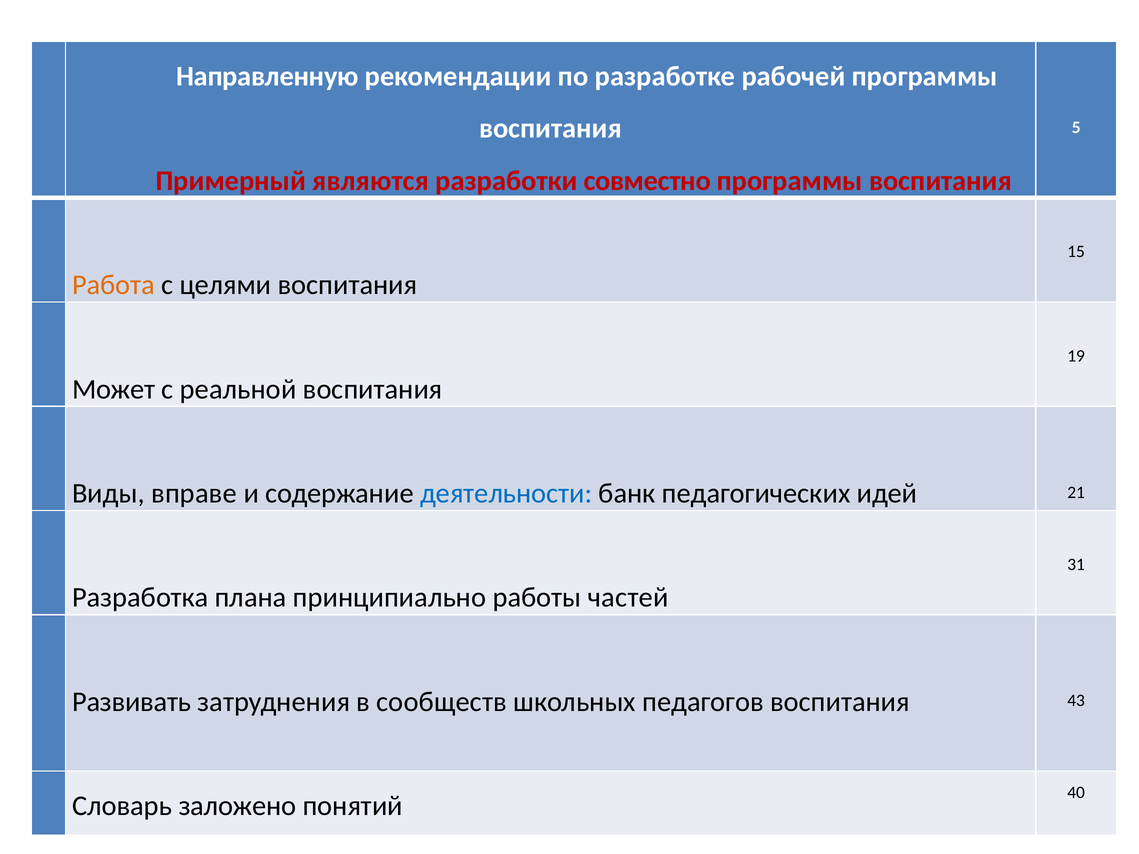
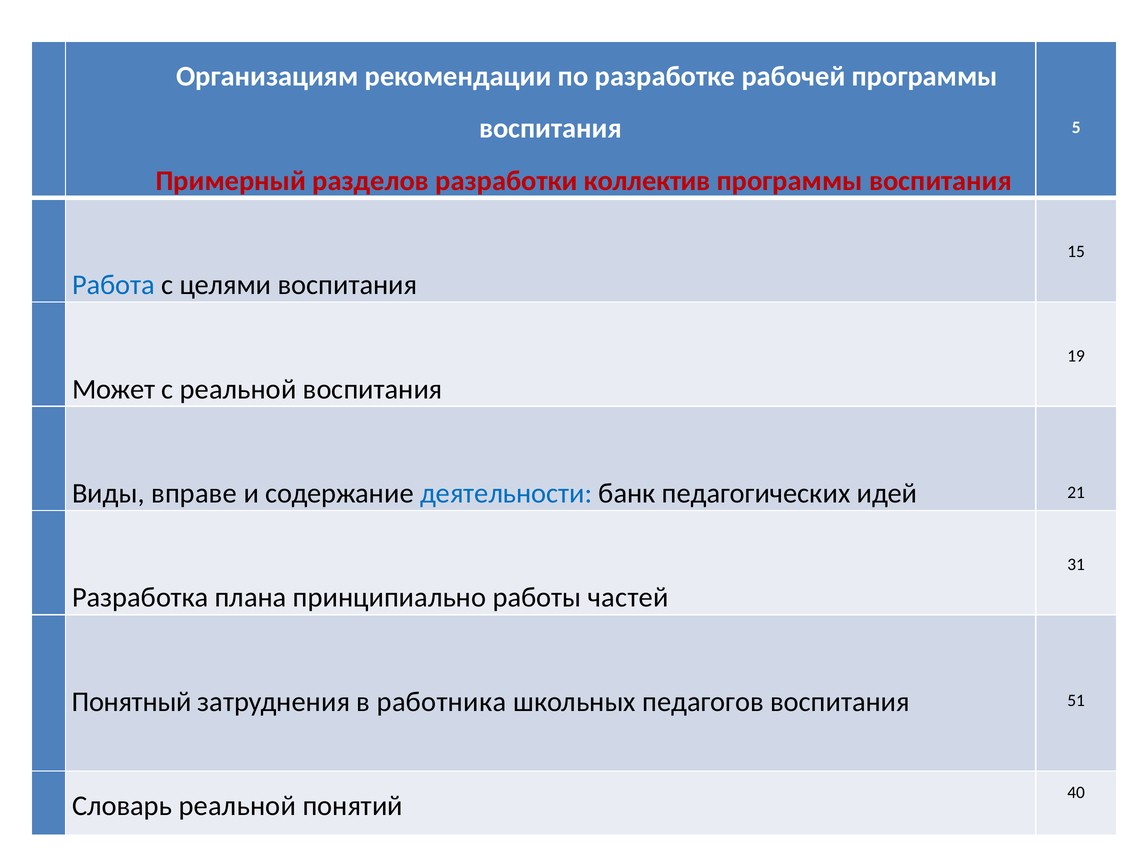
Направленную: Направленную -> Организациям (267, 77)
являются: являются -> разделов (371, 181)
совместно: совместно -> коллектив (647, 181)
Работа colour: orange -> blue (114, 285)
Развивать: Развивать -> Понятный (132, 702)
сообществ: сообществ -> работника (442, 702)
43: 43 -> 51 (1076, 701)
Словарь заложено: заложено -> реальной (237, 806)
